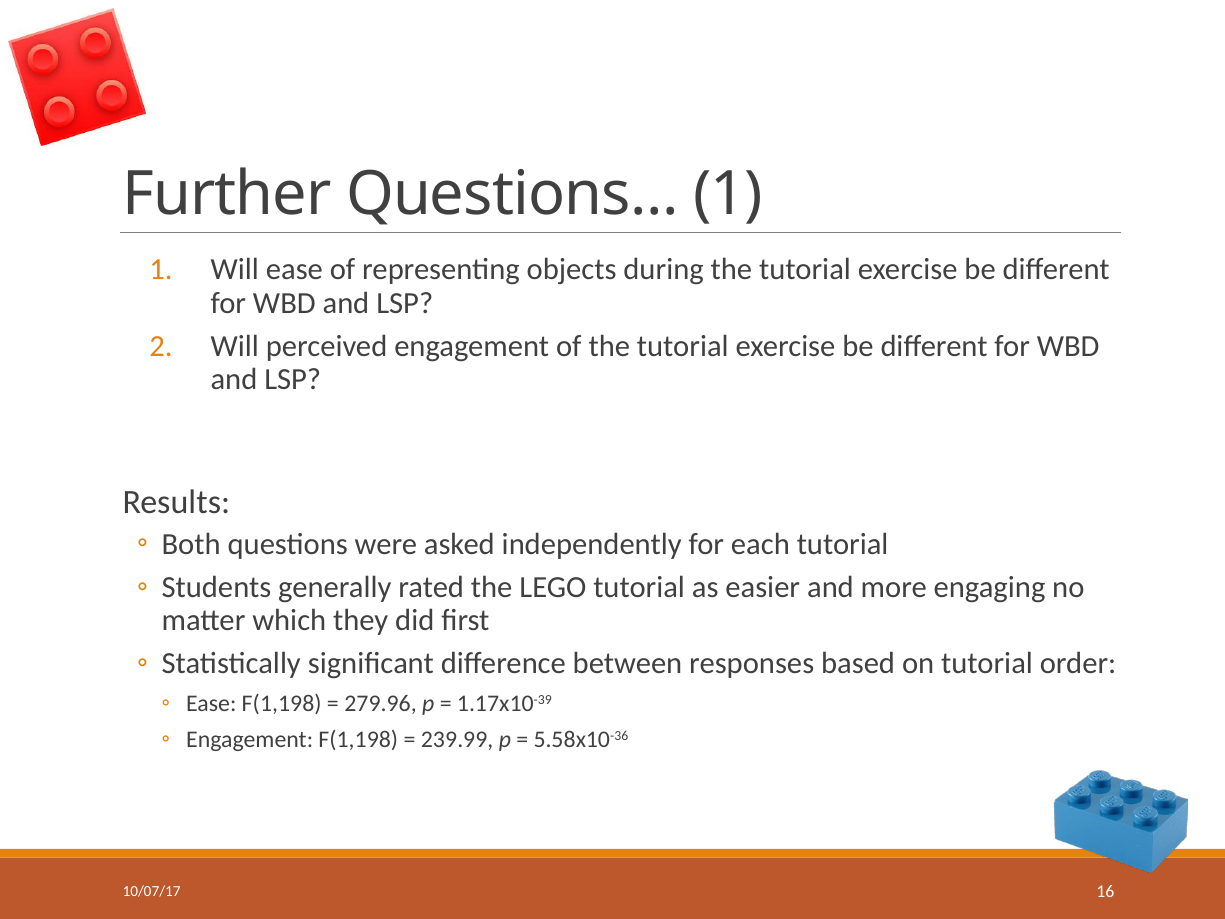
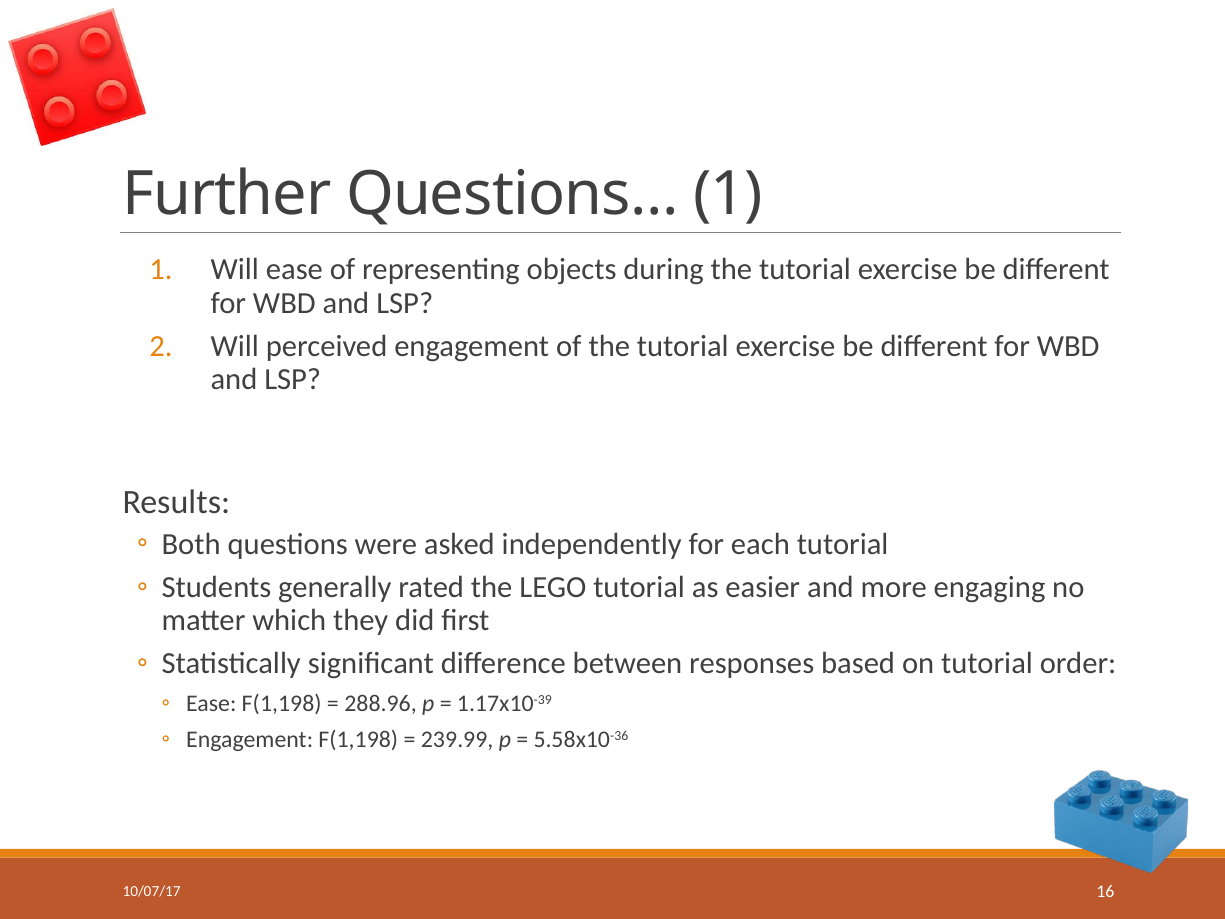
279.96: 279.96 -> 288.96 (381, 703)
